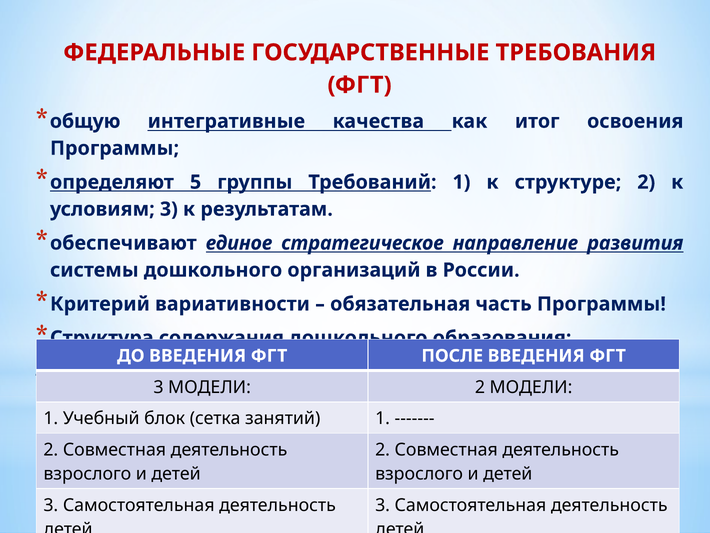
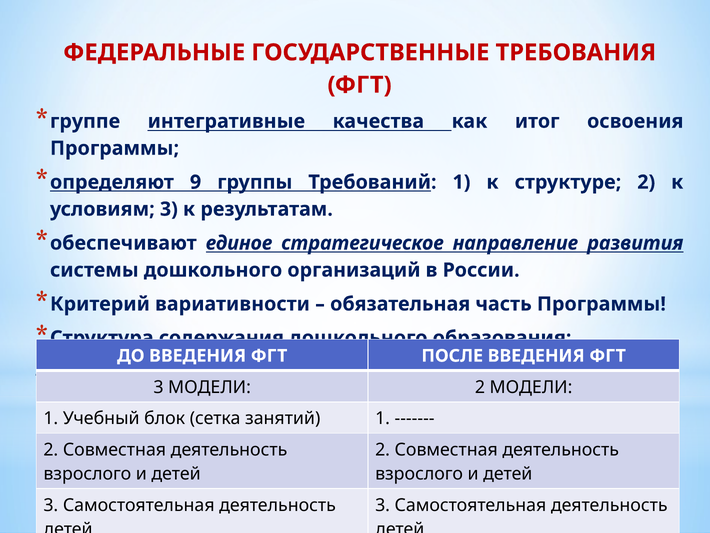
общую: общую -> группе (85, 121)
5: 5 -> 9 (196, 182)
